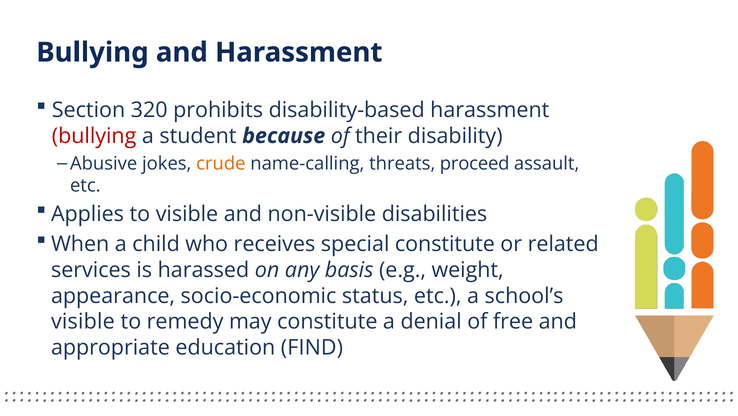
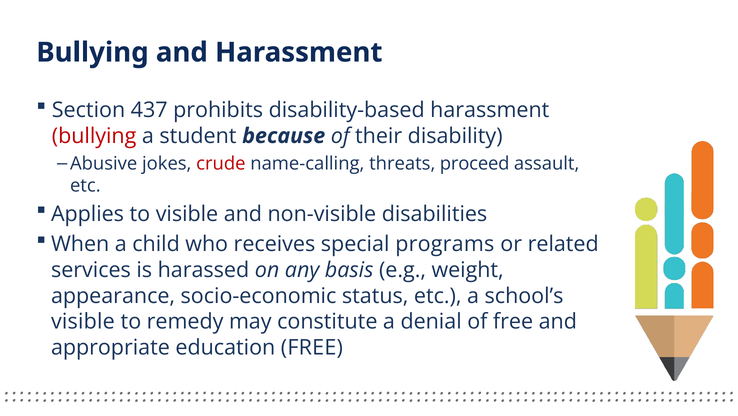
320: 320 -> 437 (149, 110)
crude colour: orange -> red (221, 163)
special constitute: constitute -> programs (445, 244)
education FIND: FIND -> FREE (312, 347)
